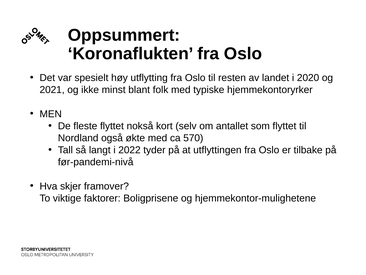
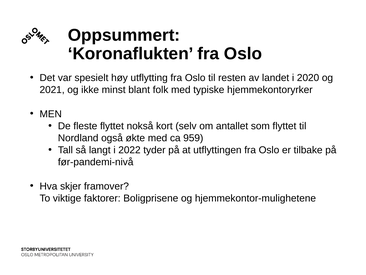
570: 570 -> 959 (193, 138)
